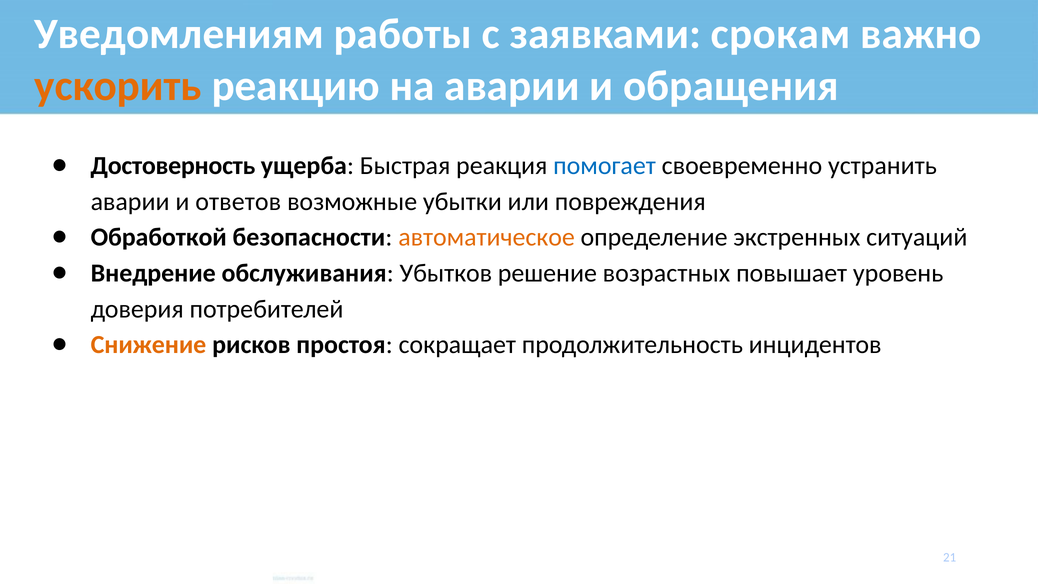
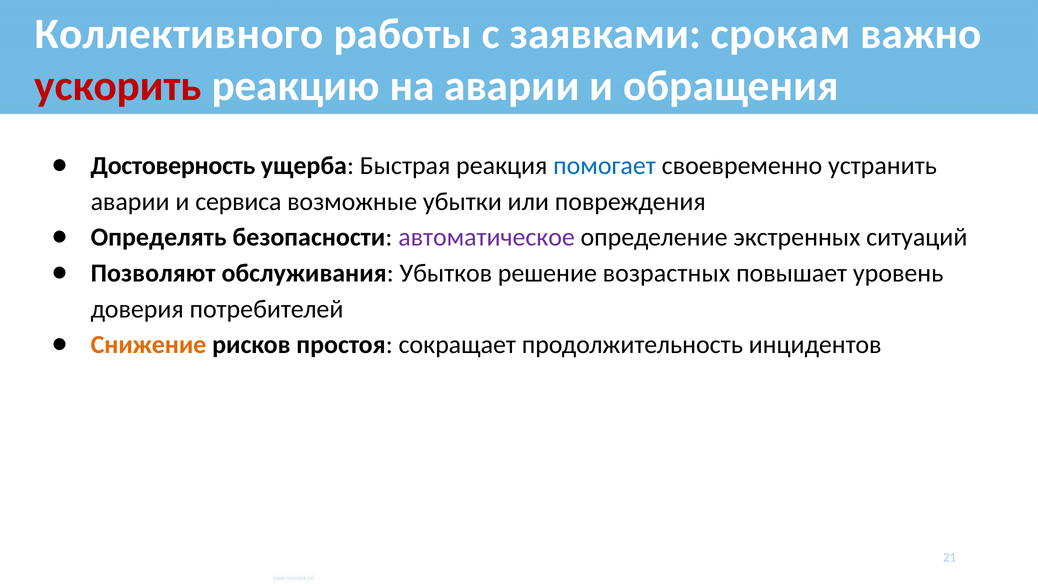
Уведомлениям: Уведомлениям -> Коллективного (179, 34)
ускорить colour: orange -> red (118, 86)
ответов: ответов -> сервиса (238, 201)
Обработкой: Обработкой -> Определять (159, 237)
автоматическое colour: orange -> purple (487, 237)
Внедрение: Внедрение -> Позволяют (153, 273)
